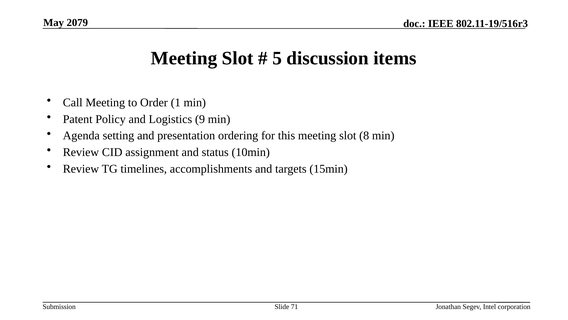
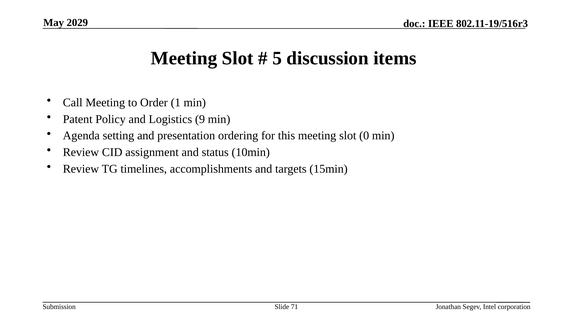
2079: 2079 -> 2029 (77, 23)
8: 8 -> 0 (364, 136)
